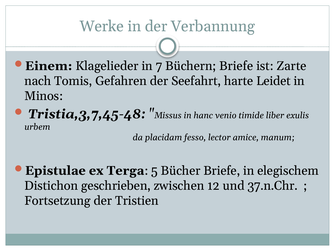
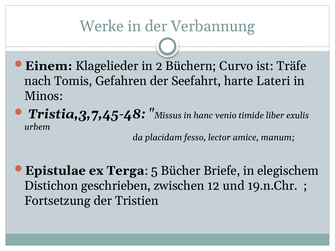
7: 7 -> 2 (159, 66)
Büchern Briefe: Briefe -> Curvo (236, 66)
Zarte: Zarte -> Träfe (292, 66)
Leidet: Leidet -> Lateri (273, 81)
37.n.Chr: 37.n.Chr -> 19.n.Chr (273, 186)
